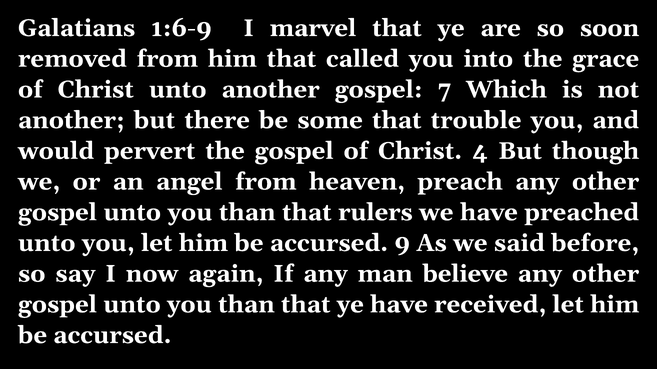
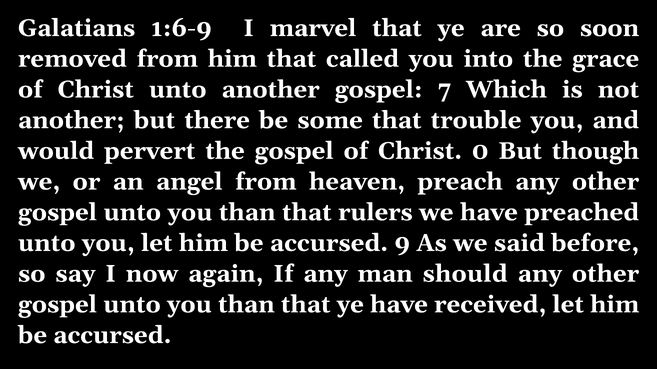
4: 4 -> 0 (480, 151)
believe: believe -> should (465, 274)
